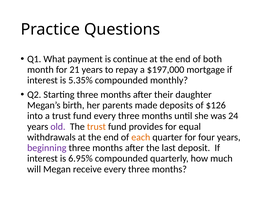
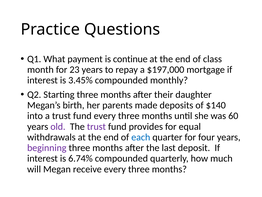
both: both -> class (212, 59)
21: 21 -> 23 (74, 69)
5.35%: 5.35% -> 3.45% (81, 80)
$126: $126 -> $140 (216, 105)
24: 24 -> 60 (233, 116)
trust colour: orange -> purple (96, 126)
each colour: orange -> blue (141, 137)
6.95%: 6.95% -> 6.74% (81, 158)
